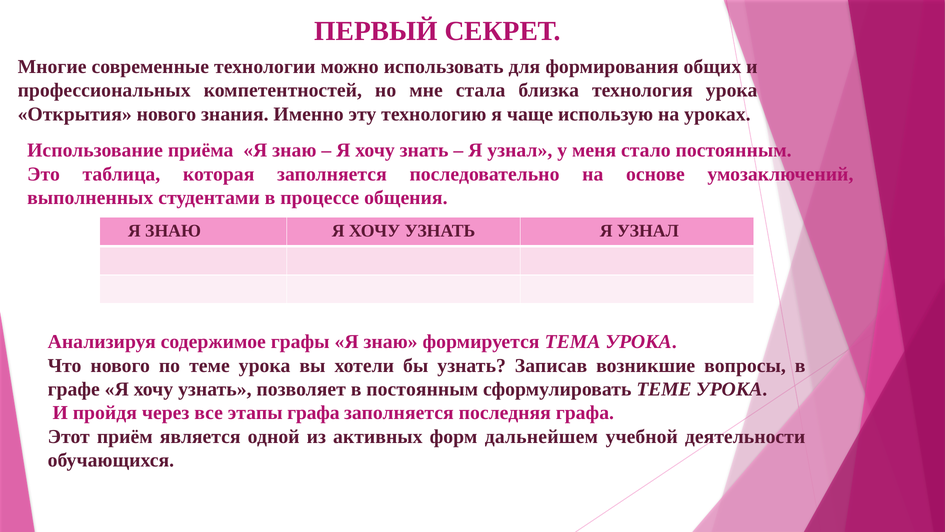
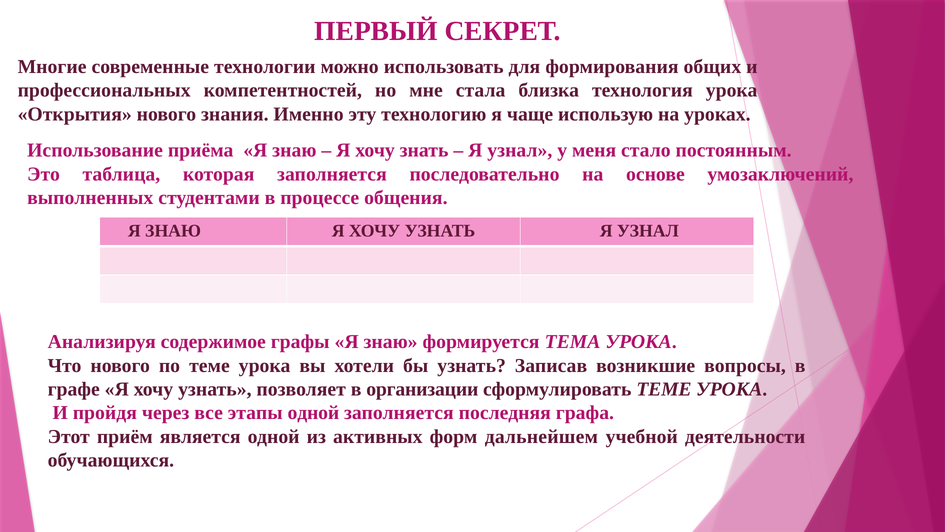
в постоянным: постоянным -> организации (422, 389)
этапы графа: графа -> одной (313, 413)
